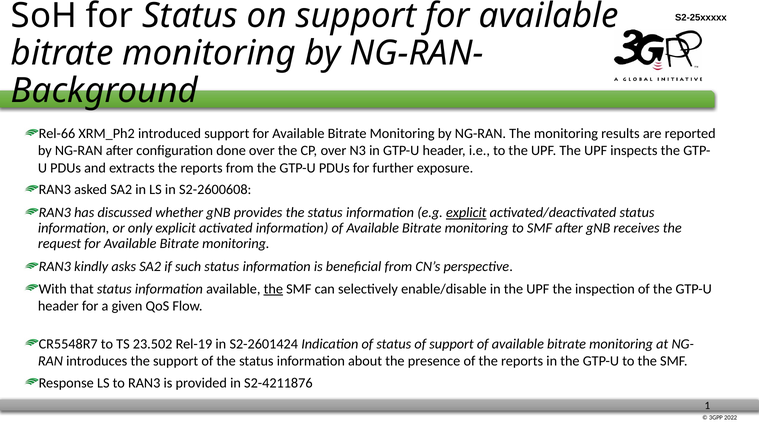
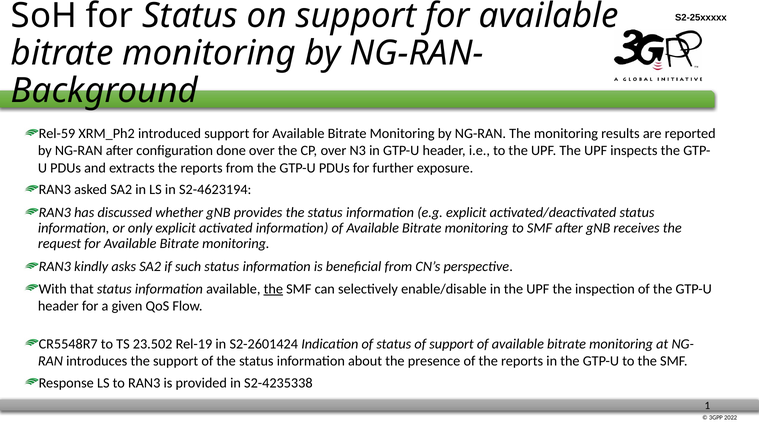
Rel-66: Rel-66 -> Rel-59 (57, 134)
S2-2600608: S2-2600608 -> S2-4623194 (215, 190)
explicit underline: present -> none (466, 213)
S2-4211876: S2-4211876 -> S2-4235338 (278, 383)
